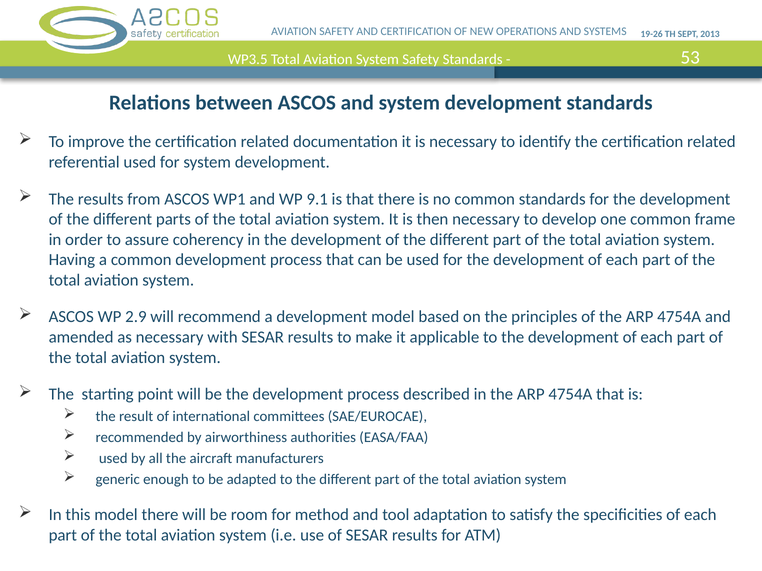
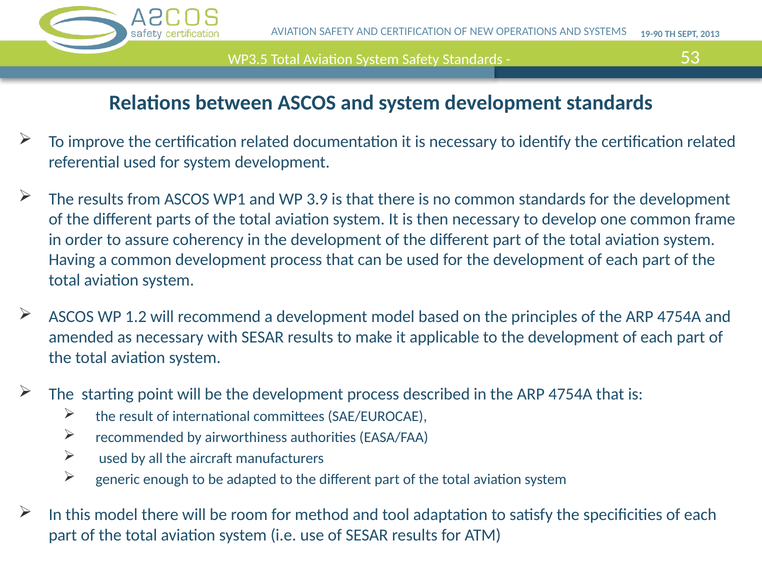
19-26: 19-26 -> 19-90 (652, 34)
9.1: 9.1 -> 3.9 (317, 199)
2.9: 2.9 -> 1.2 (136, 317)
